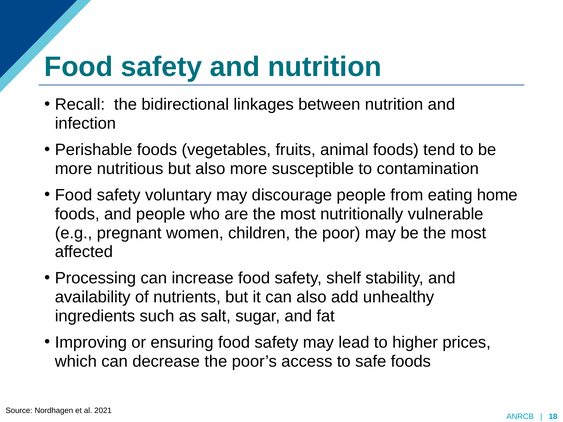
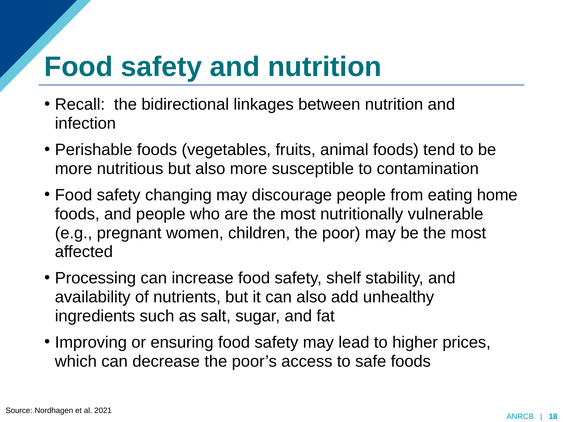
voluntary: voluntary -> changing (178, 195)
